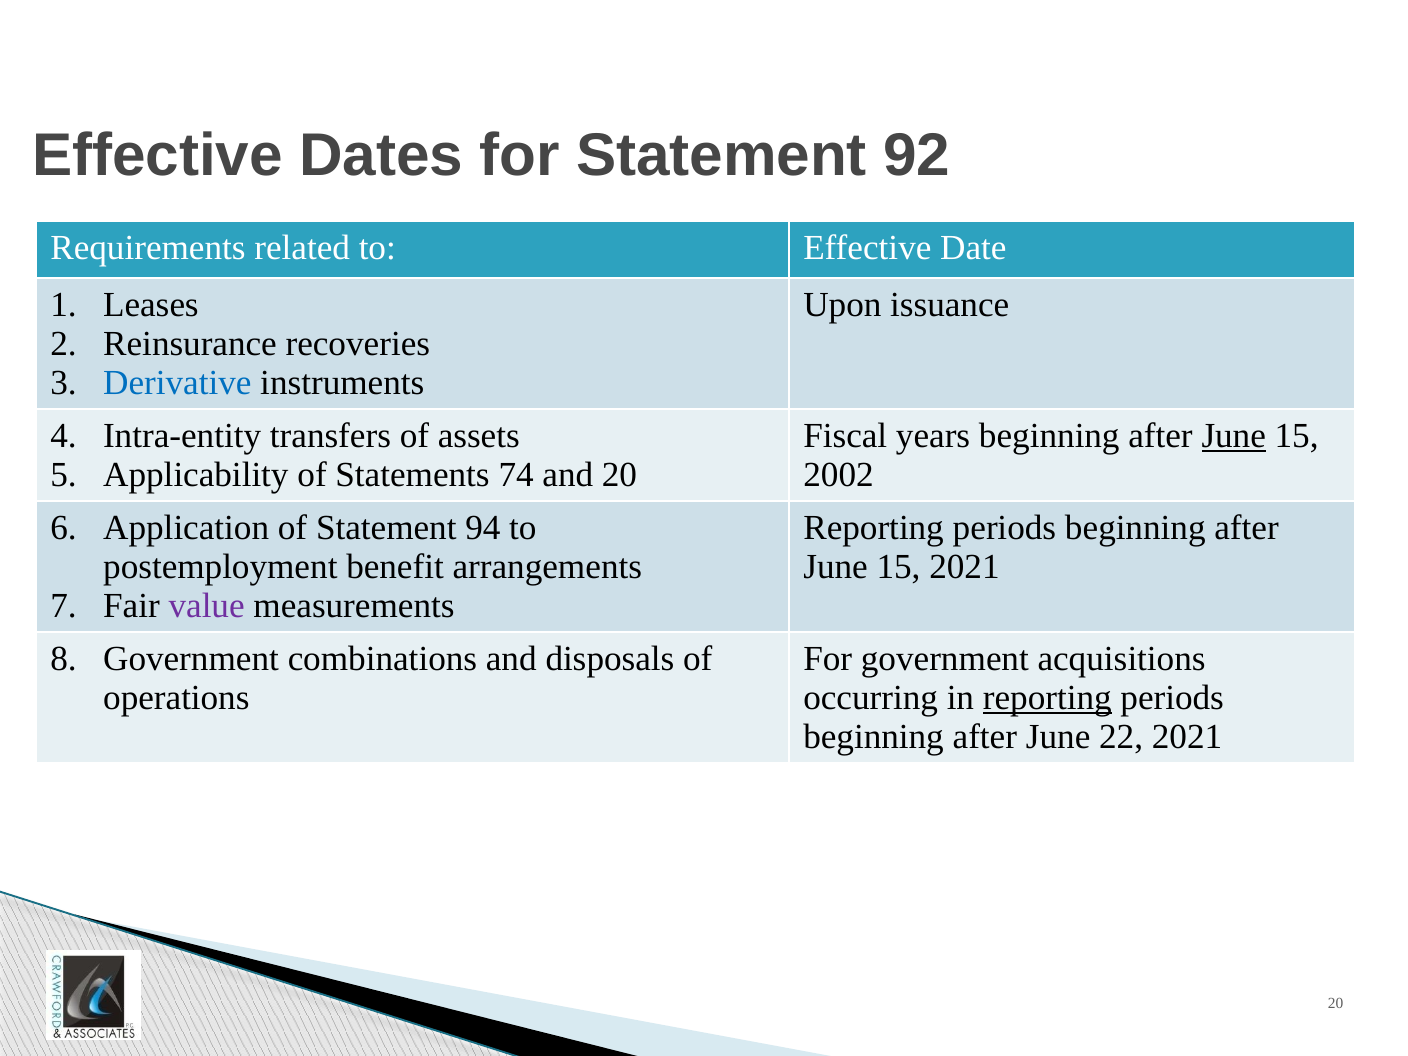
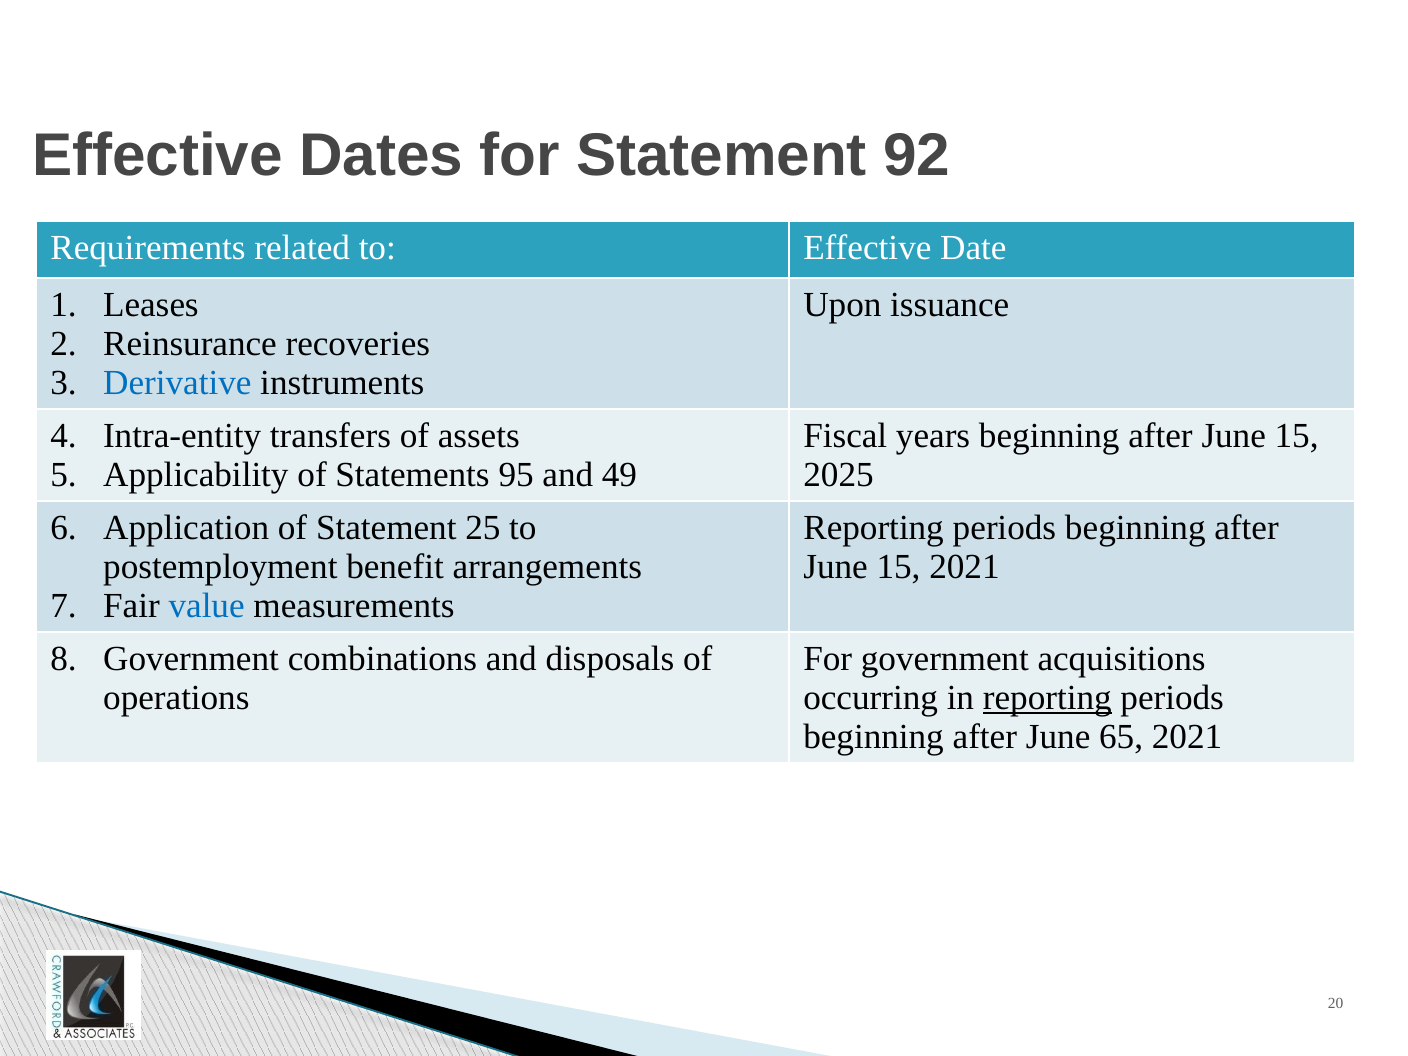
June underline: present -> none (1234, 436)
74: 74 -> 95 (516, 475)
and 20: 20 -> 49 (619, 475)
2002: 2002 -> 2025 (839, 475)
94: 94 -> 25 (483, 528)
value colour: purple -> blue (207, 606)
22: 22 -> 65 (1121, 737)
